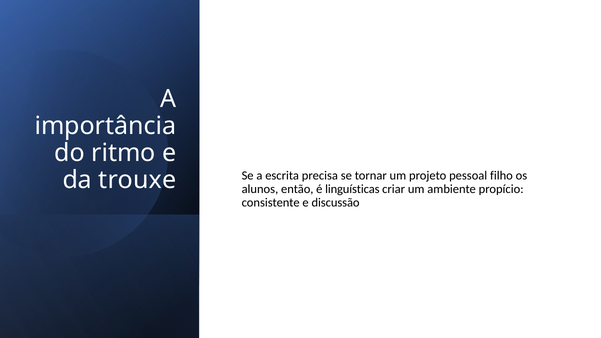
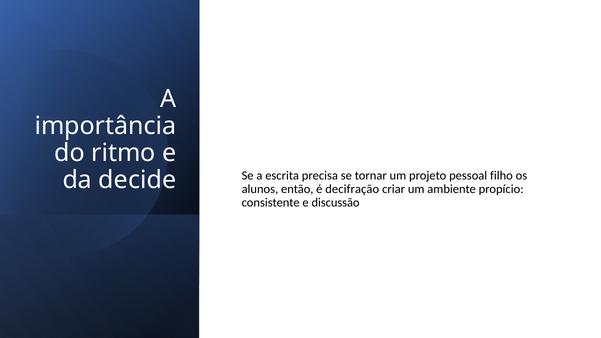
trouxe: trouxe -> decide (137, 180)
linguísticas: linguísticas -> decifração (352, 189)
